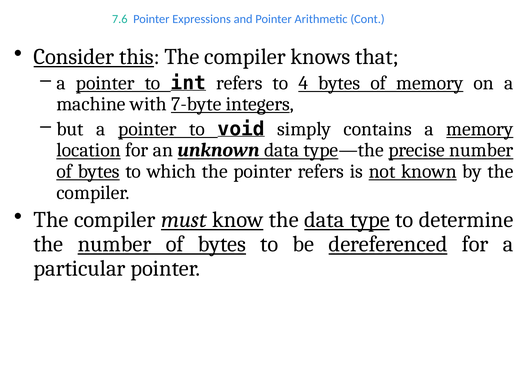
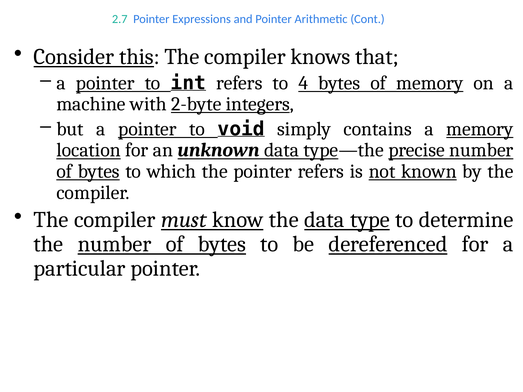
7.6: 7.6 -> 2.7 (120, 19)
7-byte: 7-byte -> 2-byte (196, 104)
